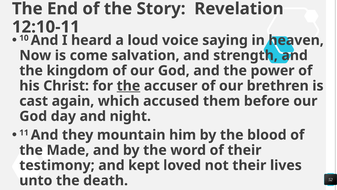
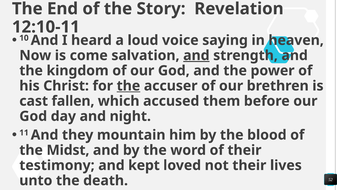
and underline: none -> present (196, 55)
again: again -> fallen (73, 101)
Made: Made -> Midst (68, 150)
